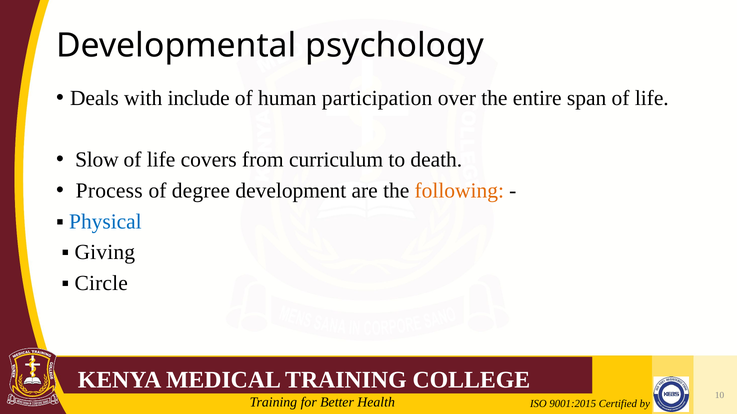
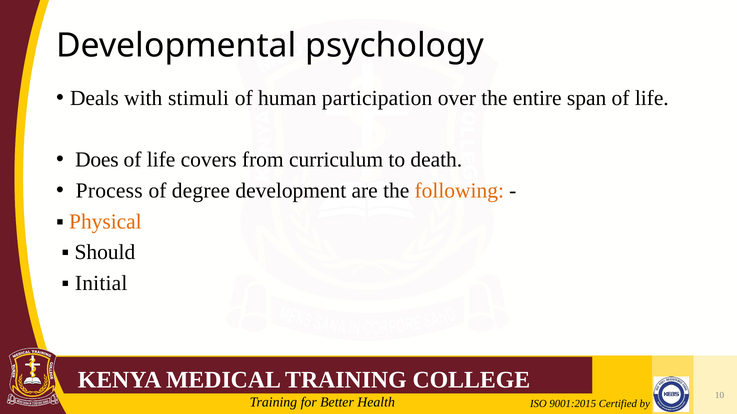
include: include -> stimuli (198, 98)
Slow: Slow -> Does (97, 160)
Physical colour: blue -> orange (105, 222)
Giving: Giving -> Should (105, 253)
Circle: Circle -> Initial (101, 284)
